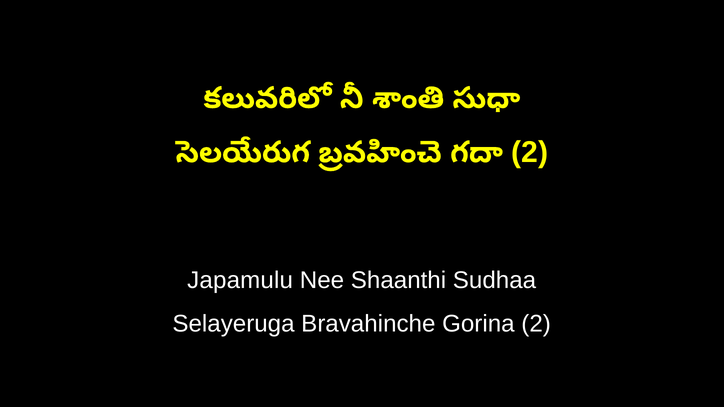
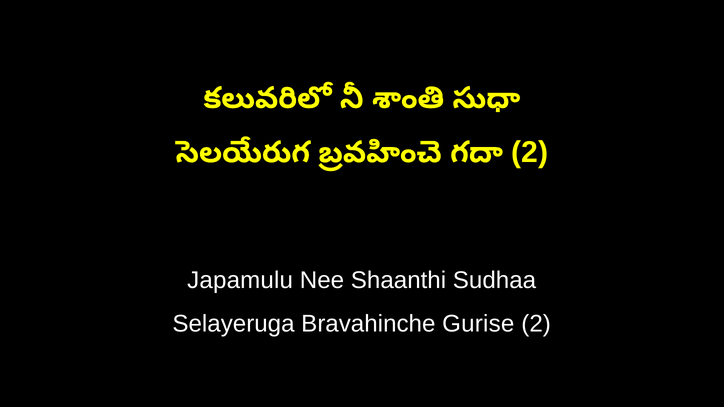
Gorina: Gorina -> Gurise (478, 324)
